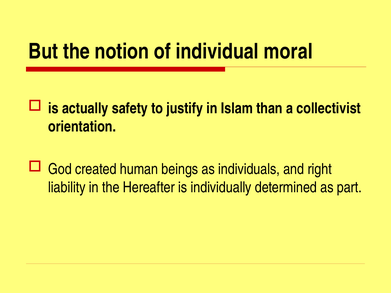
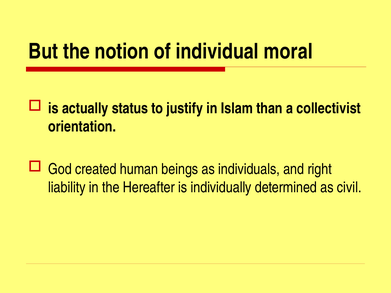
safety: safety -> status (130, 108)
part: part -> civil (349, 188)
